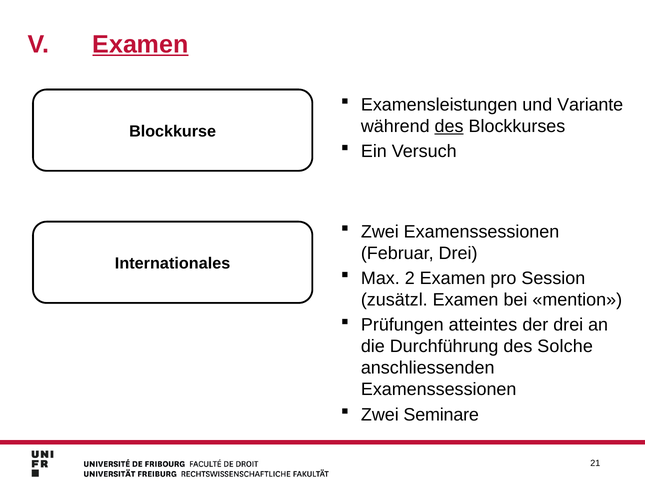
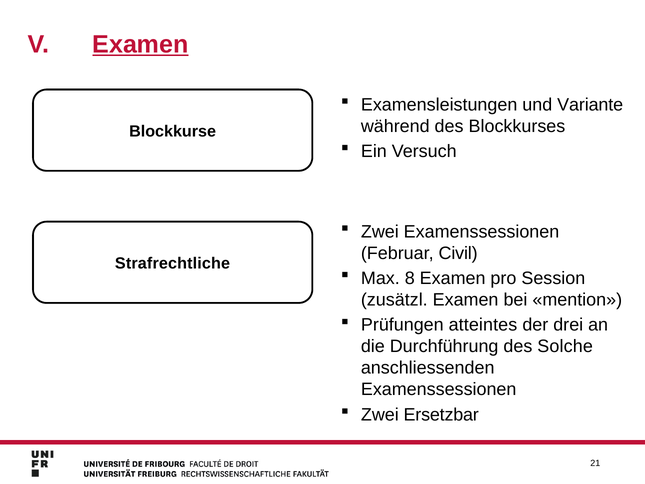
des underline: present -> none (449, 126)
Februar Drei: Drei -> Civil (458, 253)
Internationales: Internationales -> Strafrechtliche (173, 263)
2: 2 -> 8 (410, 278)
Seminare: Seminare -> Ersetzbar (441, 414)
